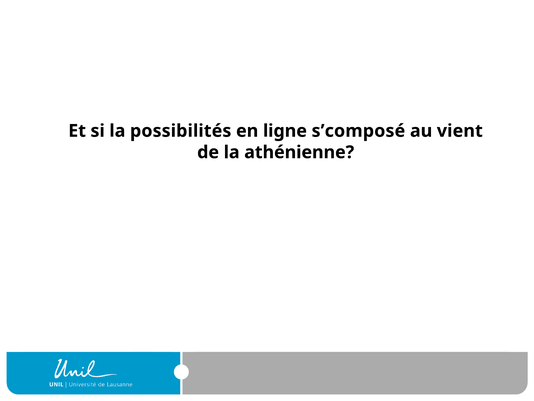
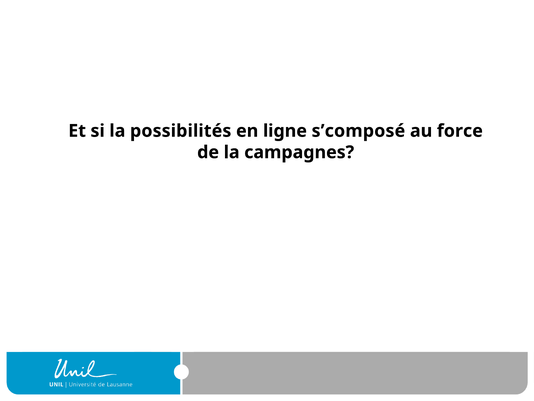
vient: vient -> force (460, 131)
athénienne: athénienne -> campagnes (299, 152)
